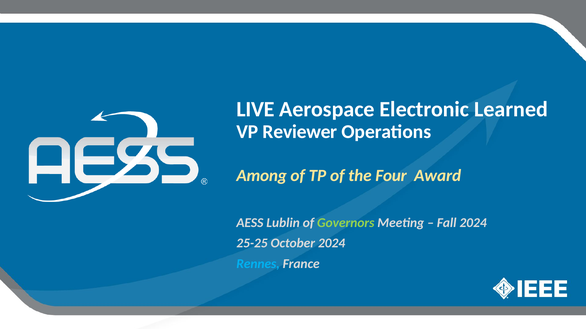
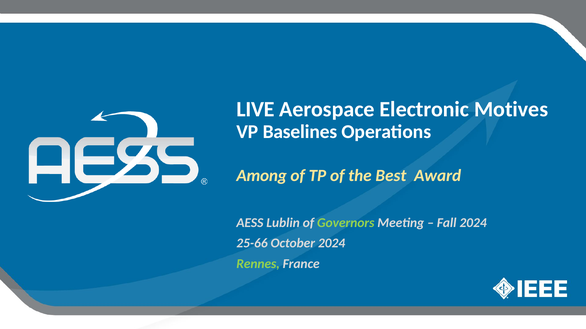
Learned: Learned -> Motives (511, 110)
Reviewer: Reviewer -> Baselines (300, 132)
Four: Four -> Best (391, 176)
25-25: 25-25 -> 25-66 (252, 244)
Rennes colour: light blue -> light green (258, 264)
